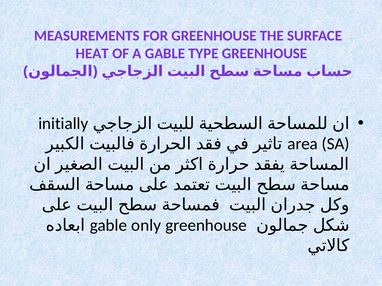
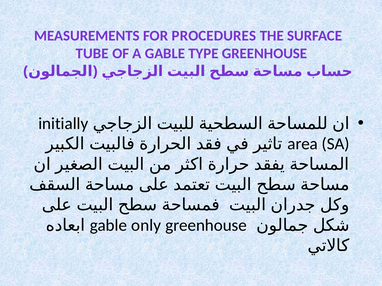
FOR GREENHOUSE: GREENHOUSE -> PROCEDURES (214, 36)
HEAT: HEAT -> TUBE (92, 54)
